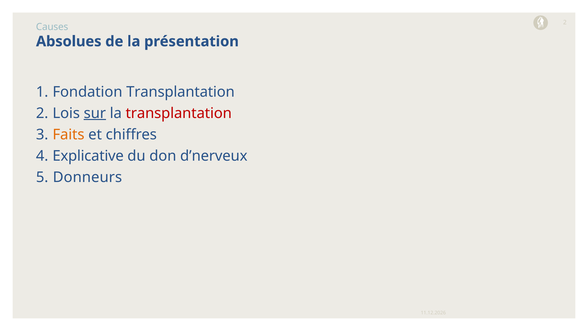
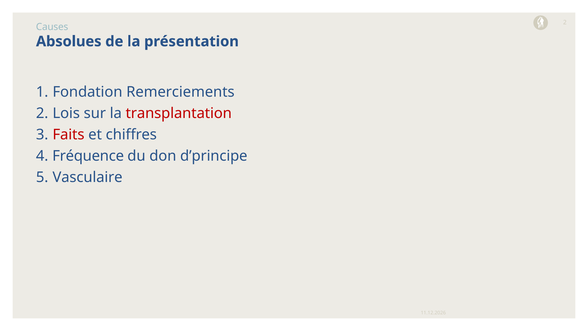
Fondation Transplantation: Transplantation -> Remerciements (180, 92)
sur underline: present -> none (95, 113)
Faits colour: orange -> red (69, 134)
Explicative: Explicative -> Fréquence (88, 156)
d’nerveux: d’nerveux -> d’principe (214, 156)
Donneurs: Donneurs -> Vasculaire (88, 177)
